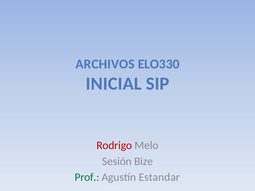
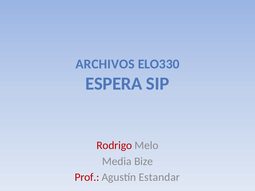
INICIAL: INICIAL -> ESPERA (114, 84)
Sesión: Sesión -> Media (117, 161)
Prof colour: green -> red (87, 177)
